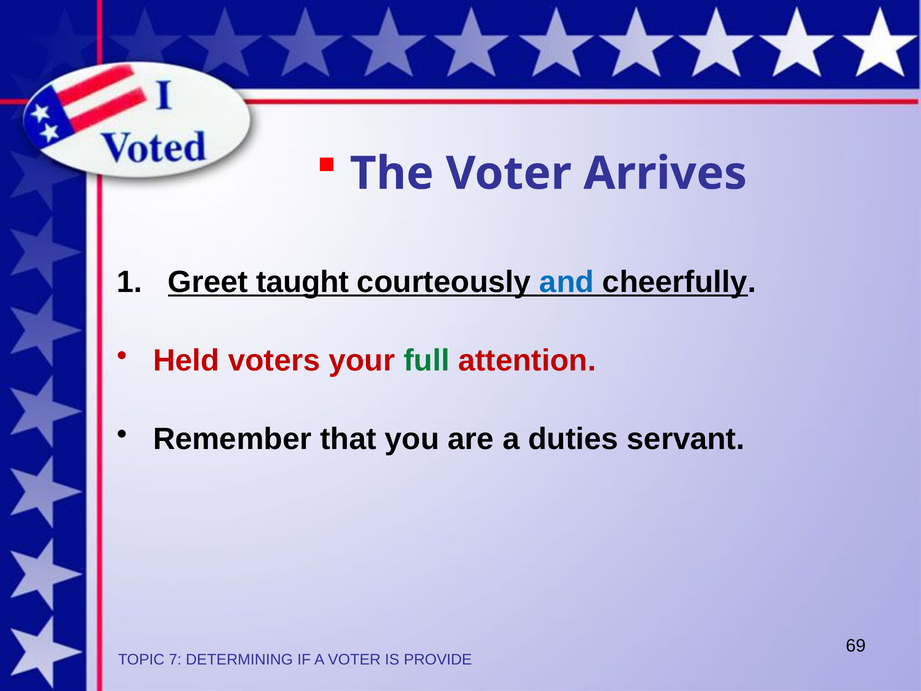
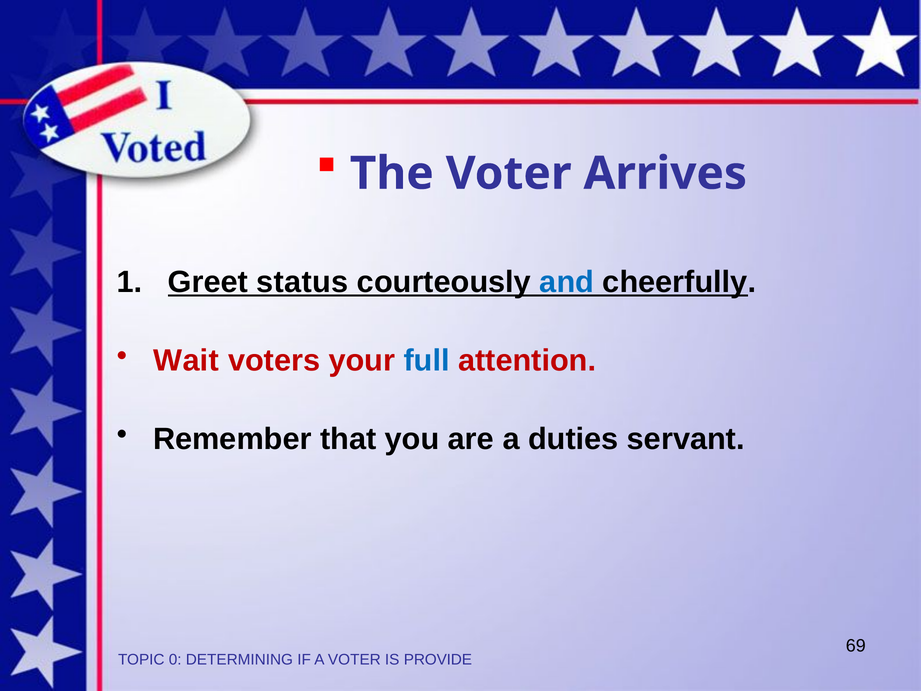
taught: taught -> status (302, 282)
Held: Held -> Wait (186, 361)
full colour: green -> blue (427, 361)
7: 7 -> 0 (175, 659)
